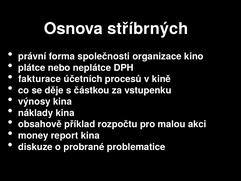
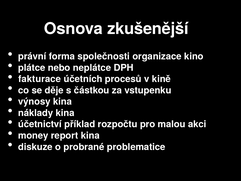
stříbrných: stříbrných -> zkušenější (148, 29)
obsahově: obsahově -> účetnictví (40, 124)
